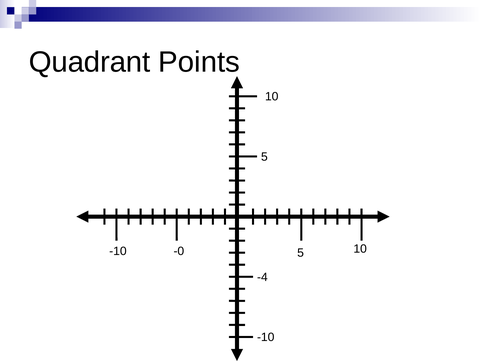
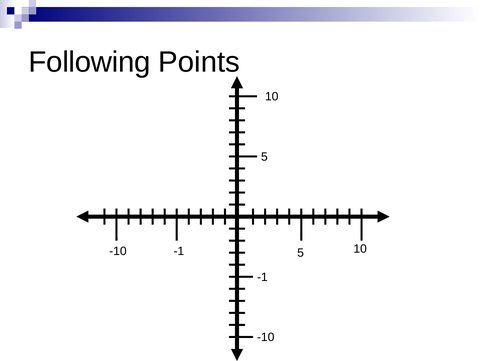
Quadrant: Quadrant -> Following (90, 62)
-0: -0 -> -1 (179, 251)
-4: -4 -> -1 (262, 277)
